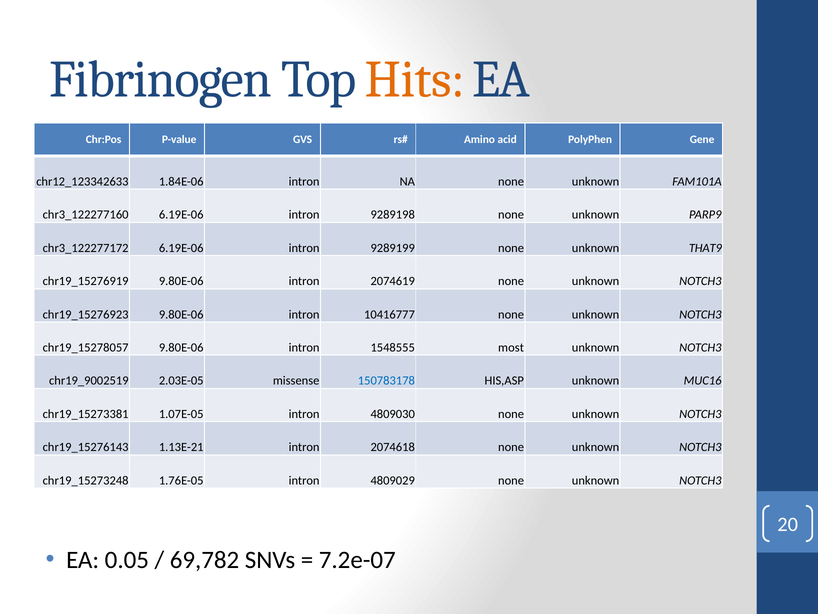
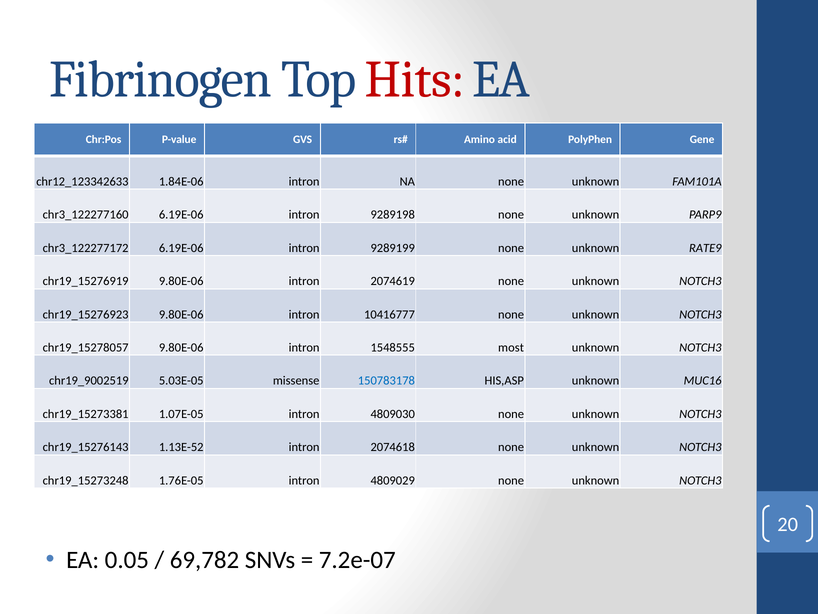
Hits colour: orange -> red (415, 79)
THAT9: THAT9 -> RATE9 (705, 248)
2.03E-05: 2.03E-05 -> 5.03E-05 (181, 381)
1.13E-21: 1.13E-21 -> 1.13E-52 (181, 447)
